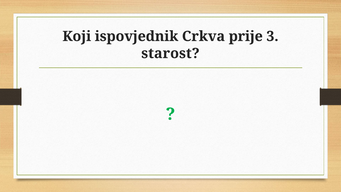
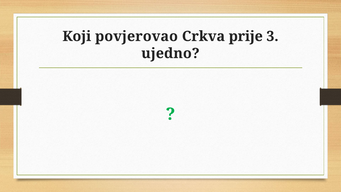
ispovjednik: ispovjednik -> povjerovao (136, 36)
starost: starost -> ujedno (170, 53)
